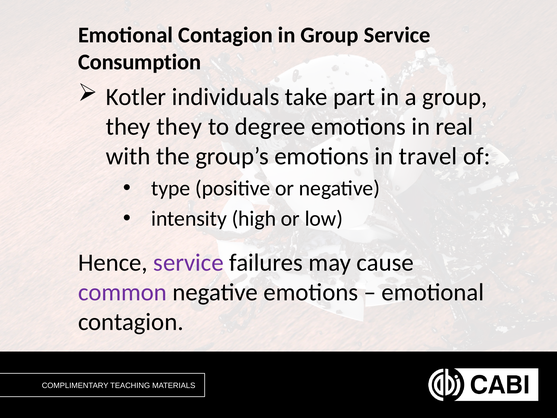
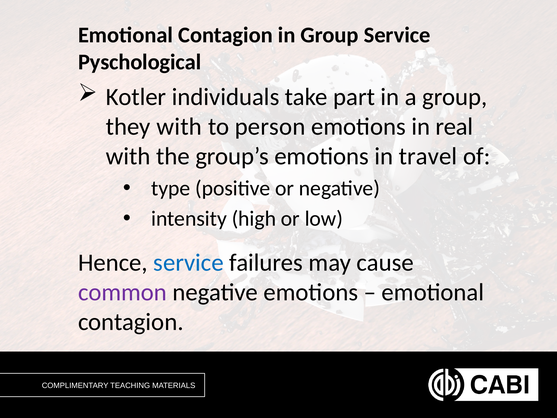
Consumption: Consumption -> Pyschological (140, 62)
they they: they -> with (179, 127)
degree: degree -> person (270, 127)
service colour: purple -> blue (188, 262)
